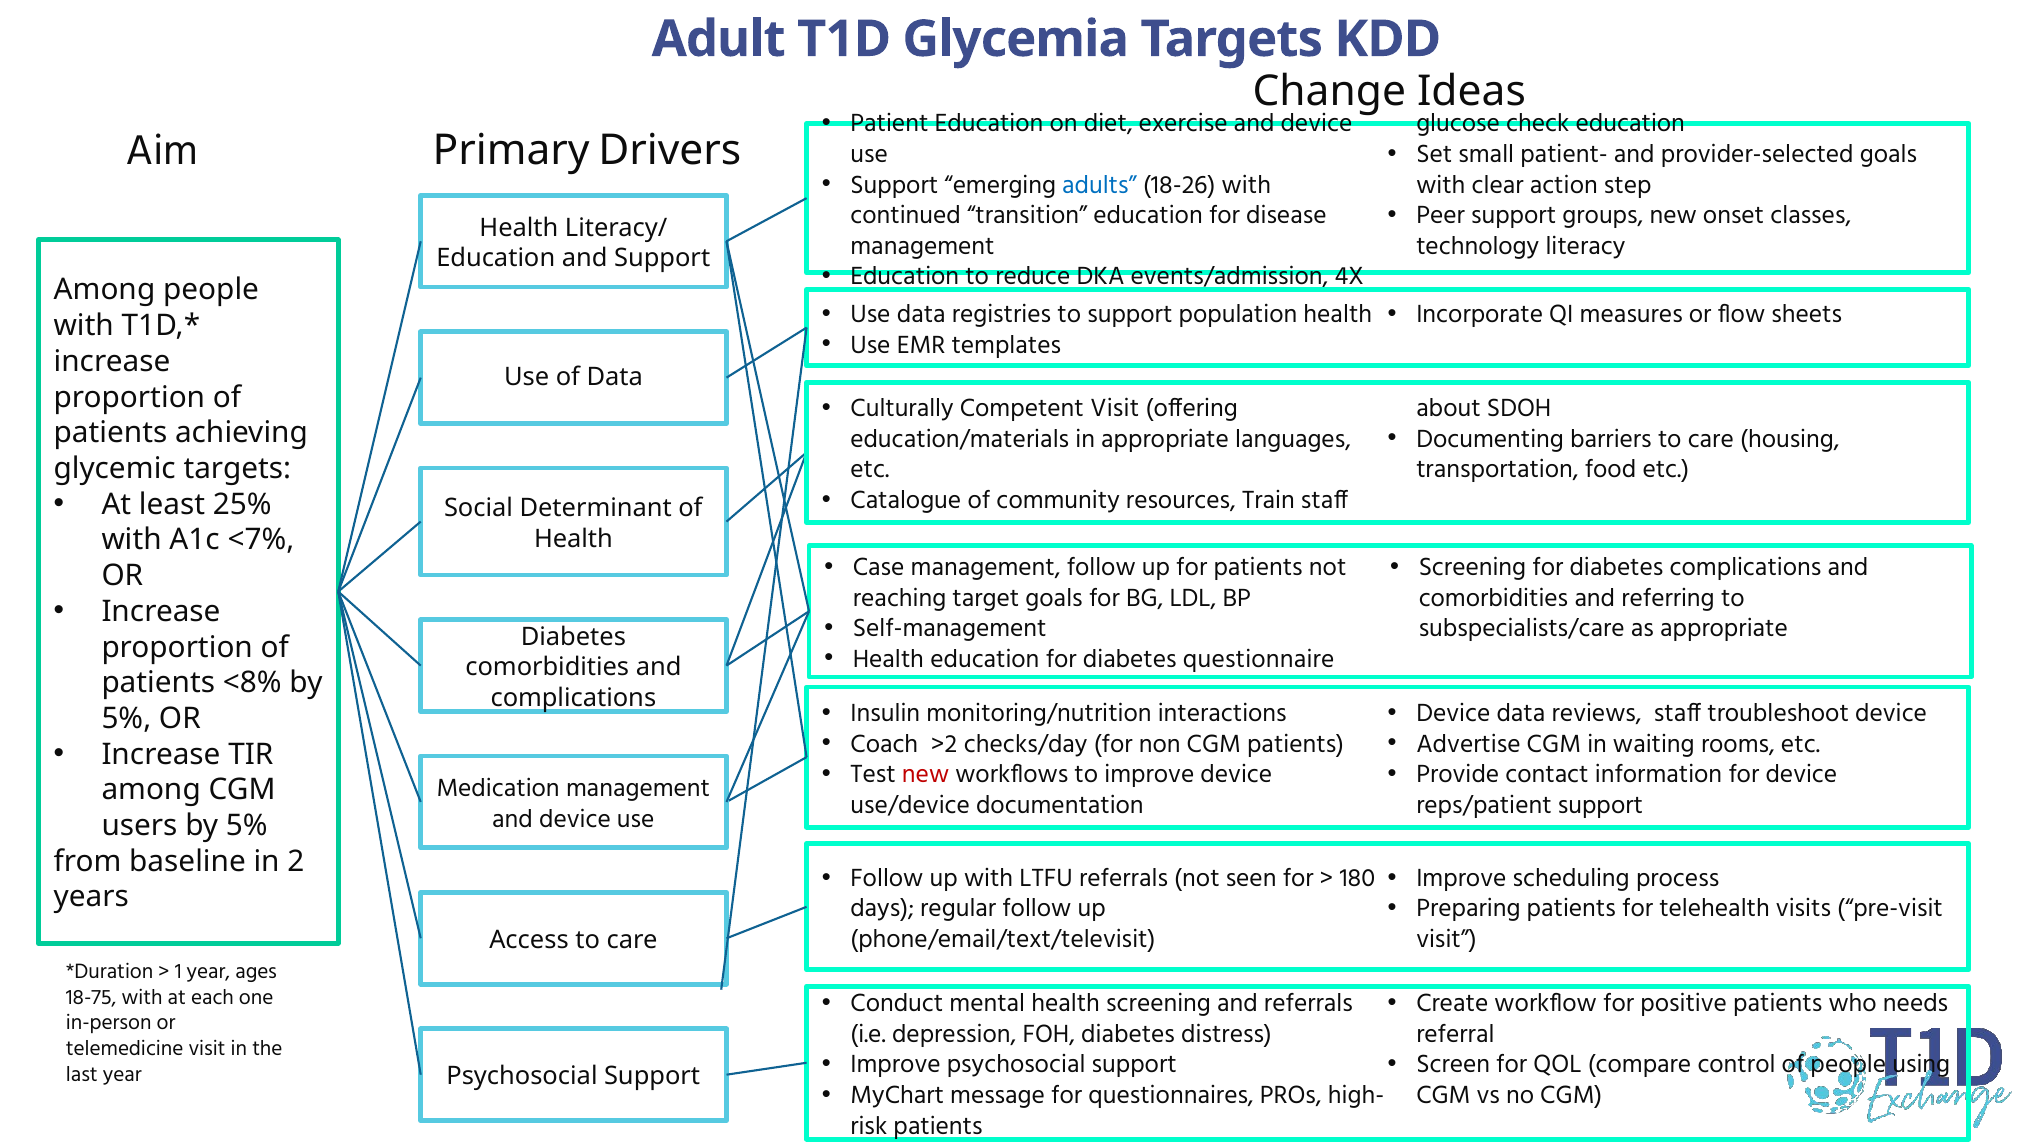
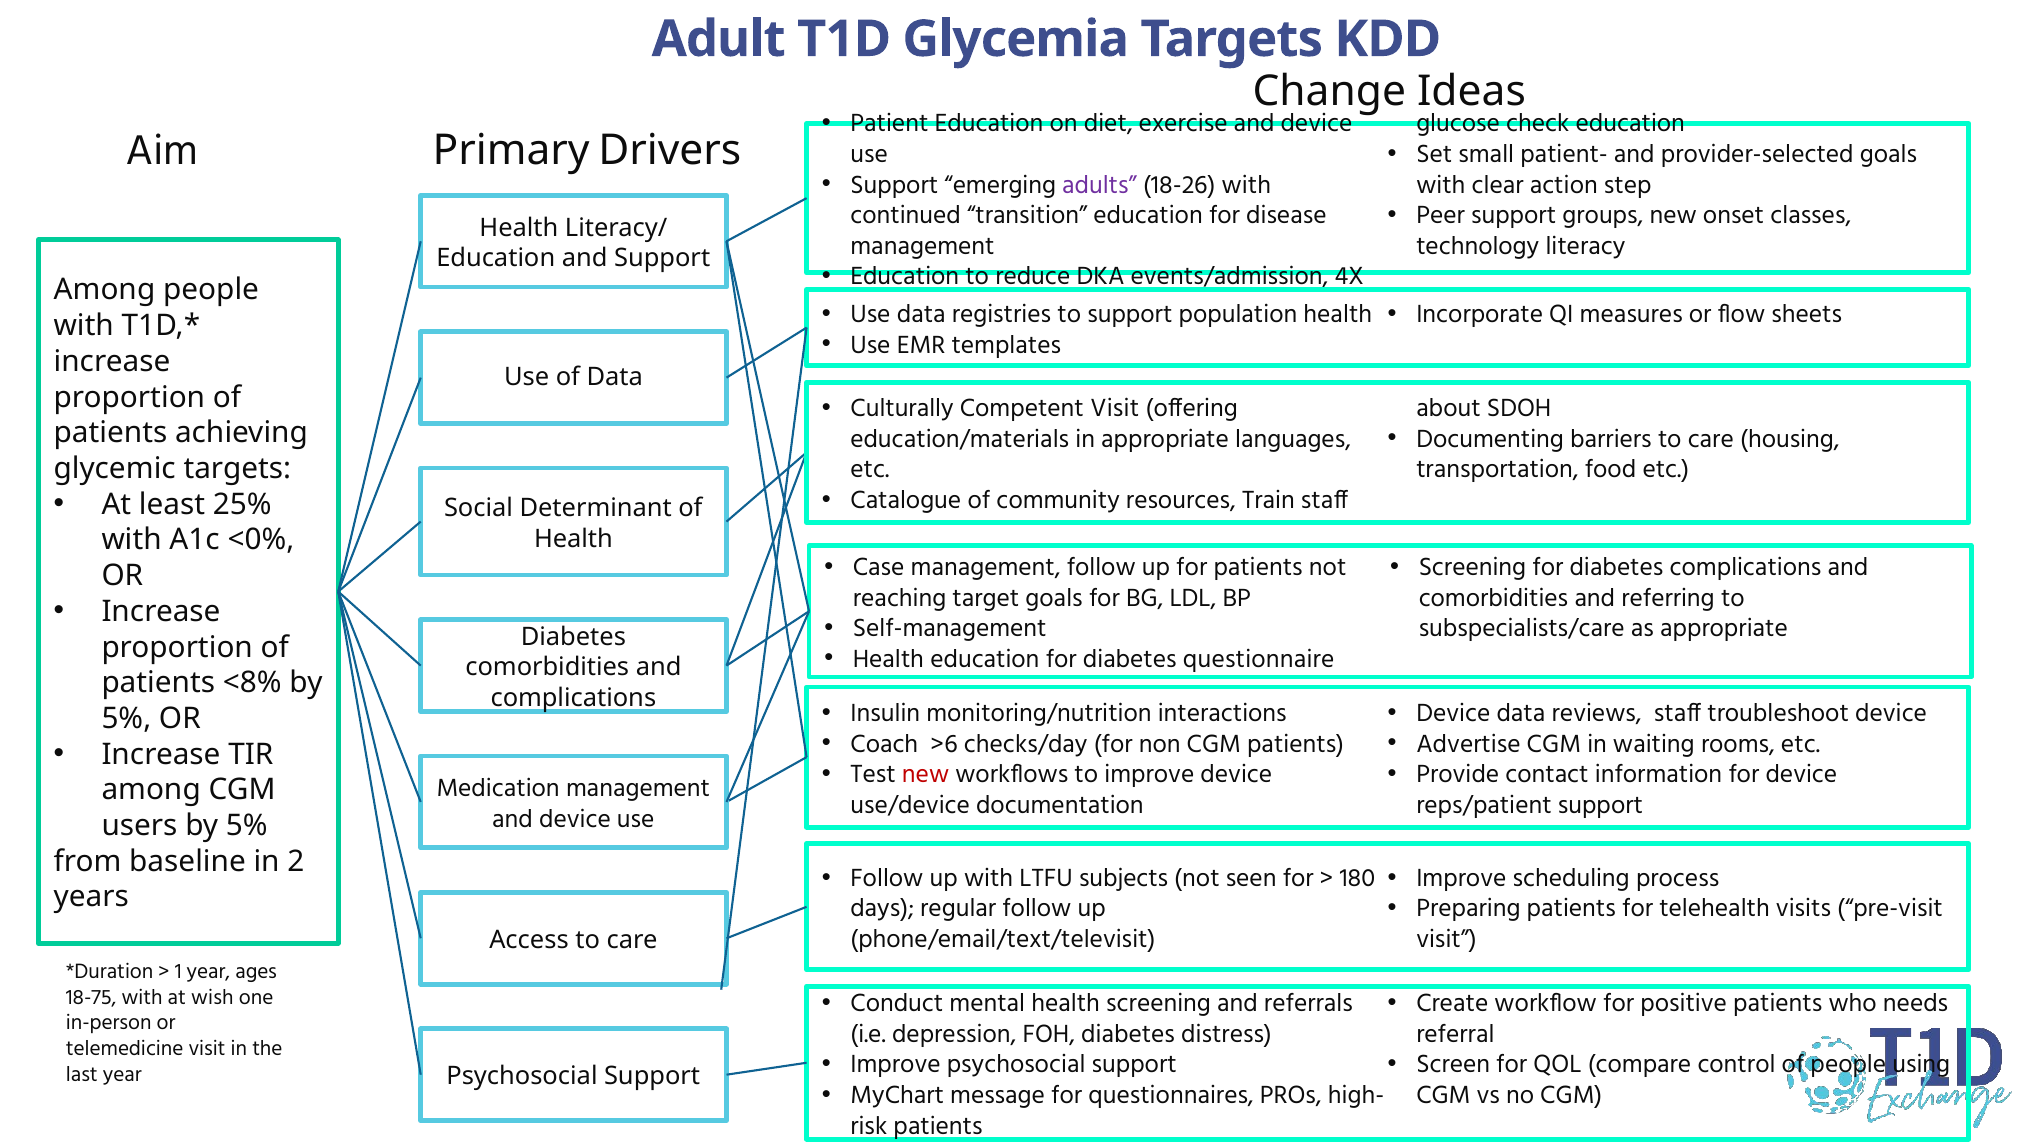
adults colour: blue -> purple (1099, 185)
<7%: <7% -> <0% (261, 540)
>2: >2 -> >6 (944, 744)
LTFU referrals: referrals -> subjects (1124, 878)
each: each -> wish (212, 997)
